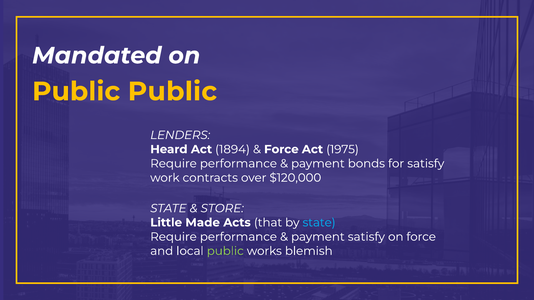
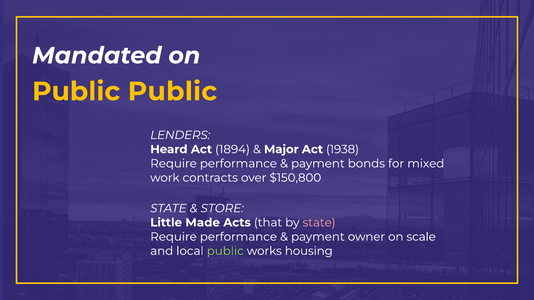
Force: Force -> Major (281, 149)
1975: 1975 -> 1938 (342, 149)
for satisfy: satisfy -> mixed (426, 164)
$120,000: $120,000 -> $150,800 (295, 178)
state colour: light blue -> pink (319, 223)
payment satisfy: satisfy -> owner (366, 237)
on force: force -> scale (421, 237)
blemish: blemish -> housing (309, 251)
